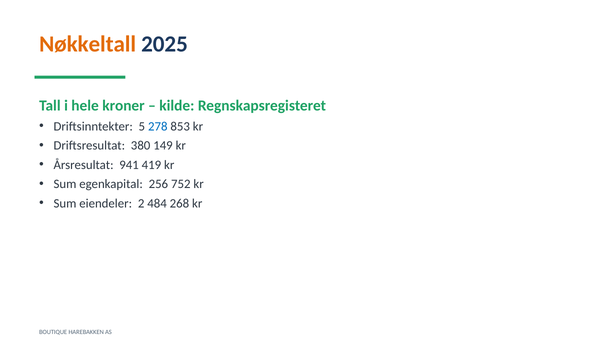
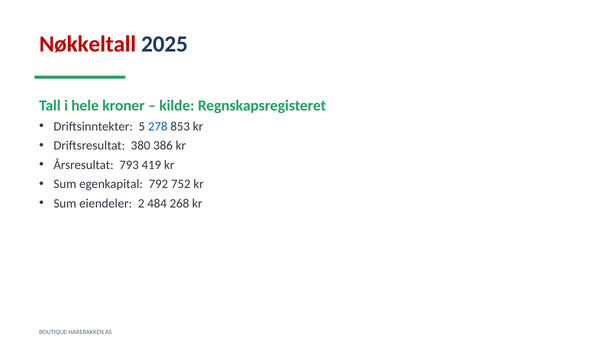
Nøkkeltall colour: orange -> red (88, 44)
149: 149 -> 386 (163, 146)
941: 941 -> 793 (129, 165)
256: 256 -> 792 (158, 184)
